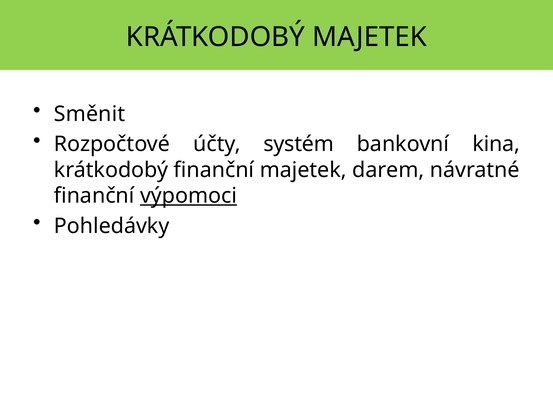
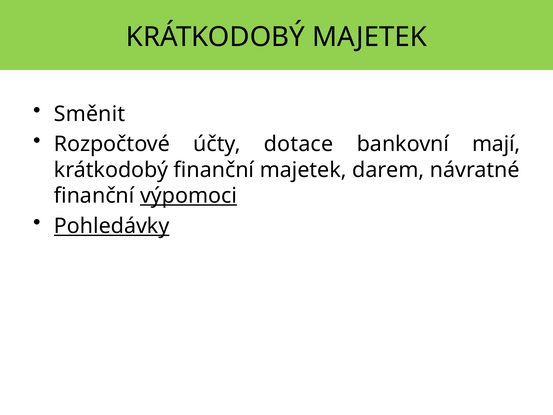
systém: systém -> dotace (299, 144)
kina: kina -> mají (496, 144)
Pohledávky underline: none -> present (112, 226)
